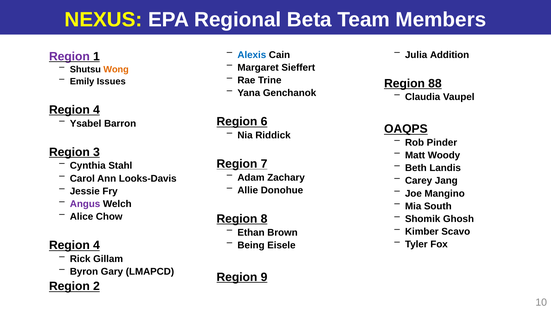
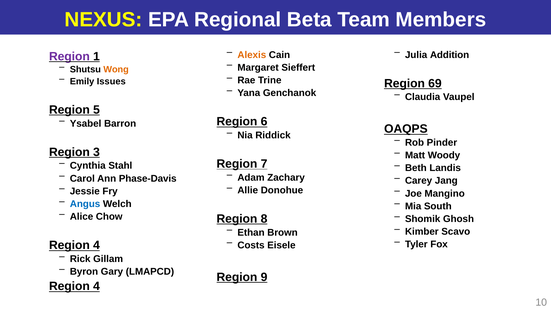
Alexis colour: blue -> orange (252, 55)
88: 88 -> 69 (435, 83)
4: 4 -> 5 (96, 110)
Looks-Davis: Looks-Davis -> Phase-Davis (148, 178)
Angus colour: purple -> blue (85, 204)
Being: Being -> Costs (251, 245)
2: 2 -> 4 (96, 286)
